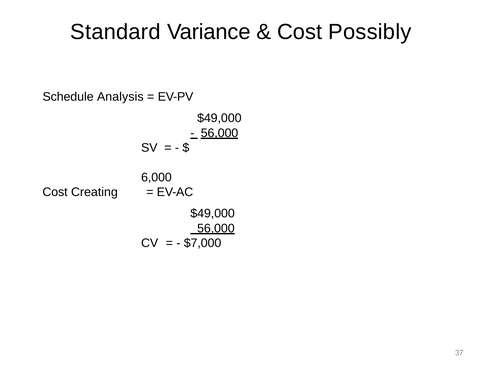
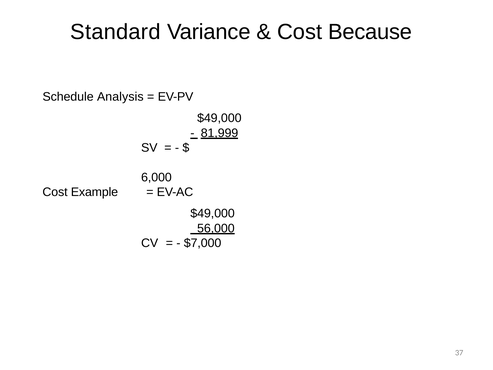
Possibly: Possibly -> Because (370, 32)
56,000: 56,000 -> 81,999 (220, 133)
Creating: Creating -> Example (94, 192)
